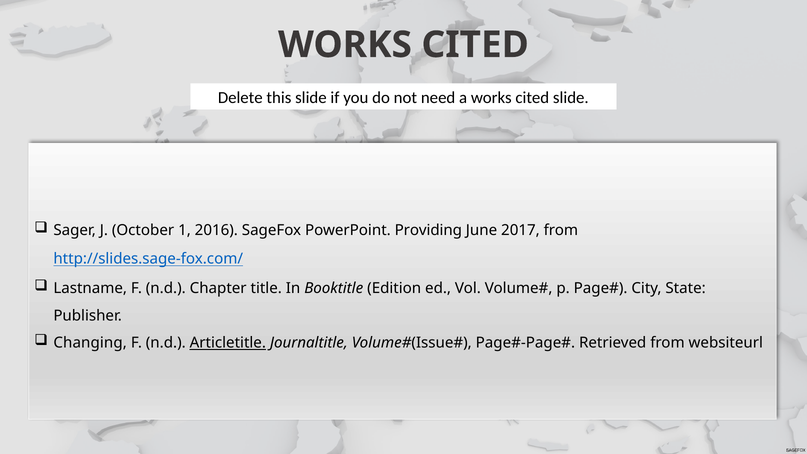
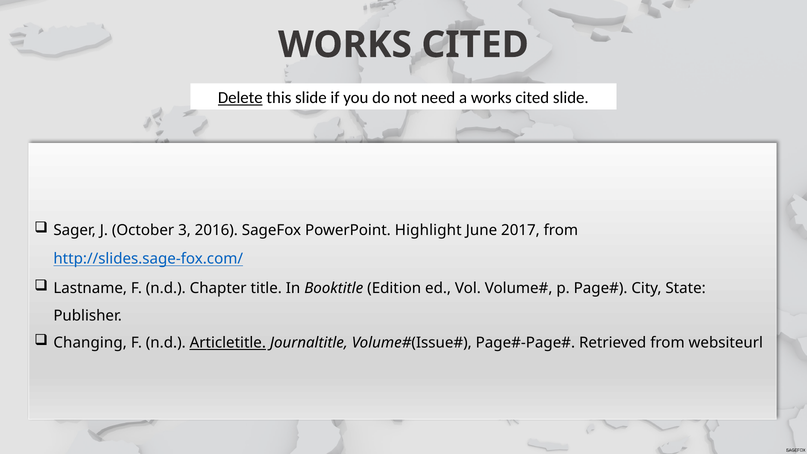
Delete underline: none -> present (240, 98)
1: 1 -> 3 (184, 230)
Providing: Providing -> Highlight (428, 230)
